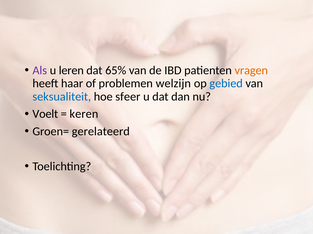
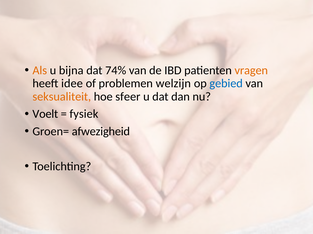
Als colour: purple -> orange (40, 71)
leren: leren -> bijna (71, 71)
65%: 65% -> 74% (116, 71)
haar: haar -> idee (72, 84)
seksualiteit colour: blue -> orange (62, 97)
keren: keren -> fysiek (84, 114)
gerelateerd: gerelateerd -> afwezigheid (101, 132)
